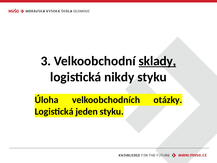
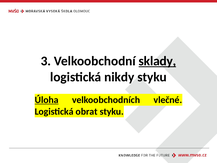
Úloha underline: none -> present (47, 100)
otázky: otázky -> vlečné (168, 100)
jeden: jeden -> obrat (87, 111)
